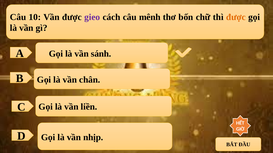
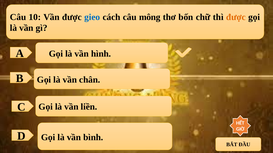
gieo colour: purple -> blue (92, 17)
mênh: mênh -> mông (150, 17)
sánh: sánh -> hình (101, 54)
nhịp: nhịp -> bình (93, 138)
